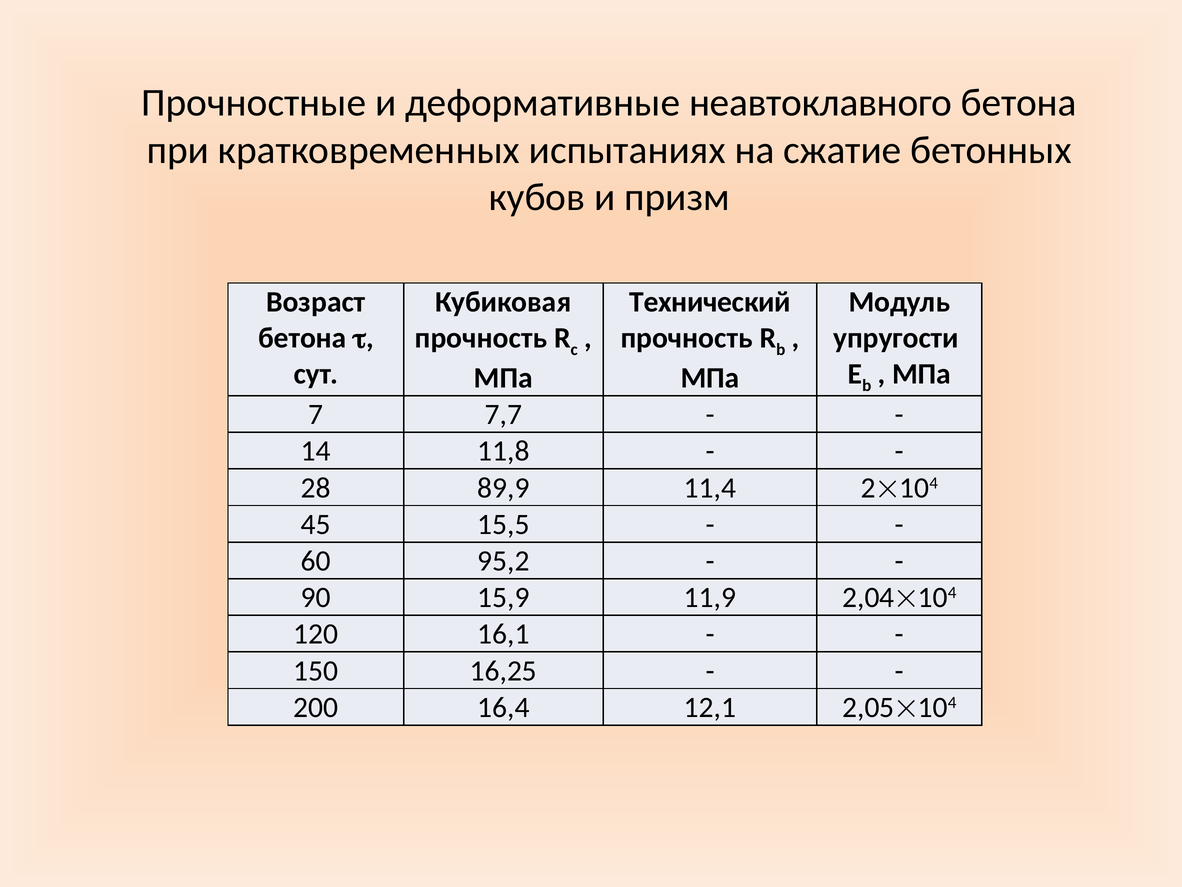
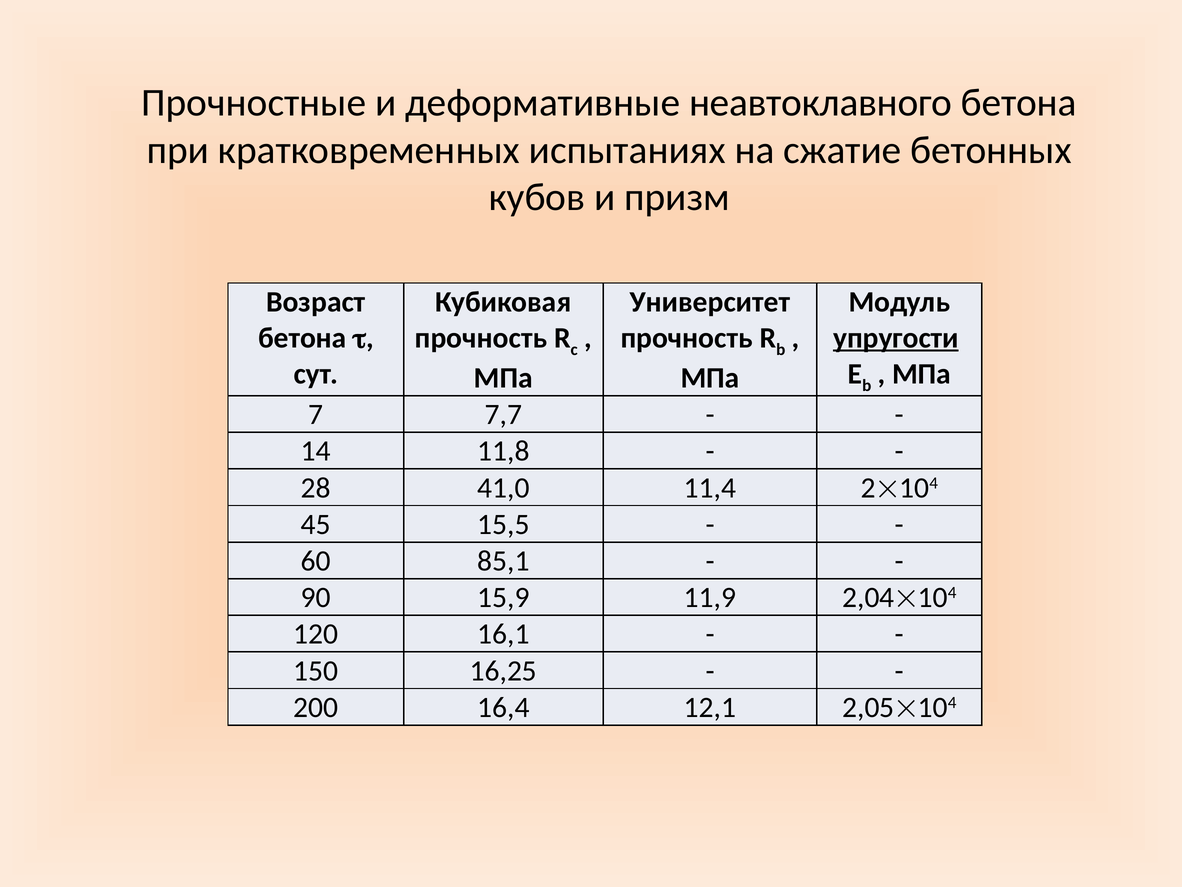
Технический: Технический -> Университет (710, 302)
упругости underline: none -> present (896, 338)
89,9: 89,9 -> 41,0 (503, 488)
95,2: 95,2 -> 85,1 (503, 561)
